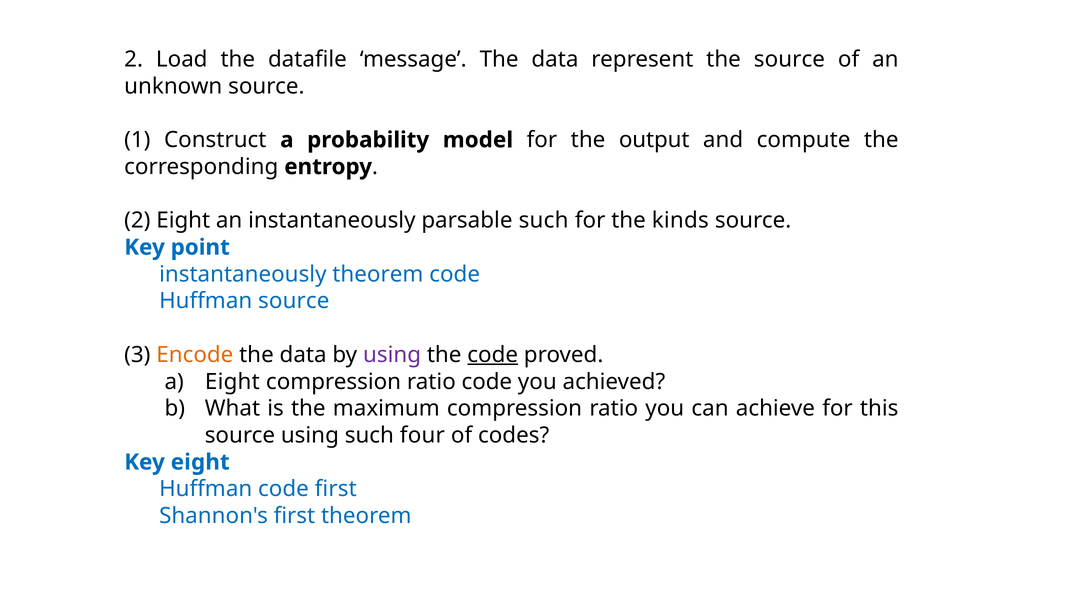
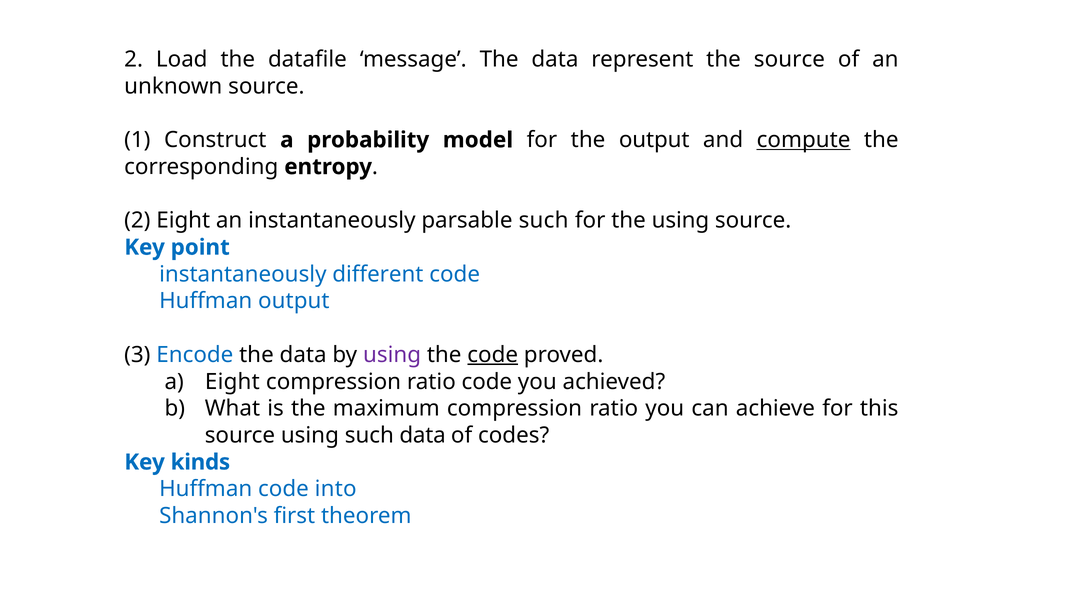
compute underline: none -> present (804, 140)
the kinds: kinds -> using (680, 221)
instantaneously theorem: theorem -> different (378, 274)
Huffman source: source -> output (294, 301)
Encode colour: orange -> blue (195, 355)
such four: four -> data (423, 435)
Key eight: eight -> kinds (200, 462)
code first: first -> into (336, 489)
